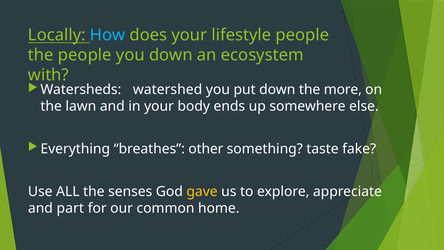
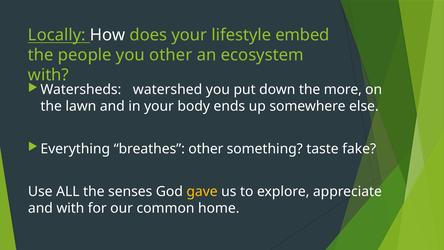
How colour: light blue -> white (108, 35)
lifestyle people: people -> embed (302, 35)
you down: down -> other (171, 55)
and part: part -> with (70, 208)
